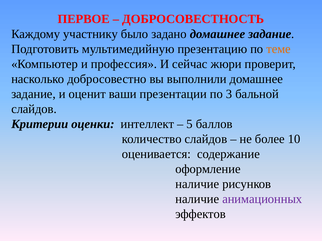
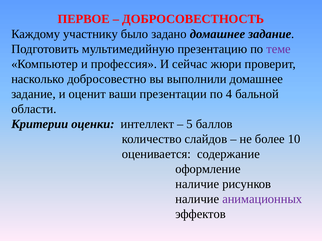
теме colour: orange -> purple (279, 49)
3: 3 -> 4 (229, 94)
слайдов: слайдов -> области (34, 109)
